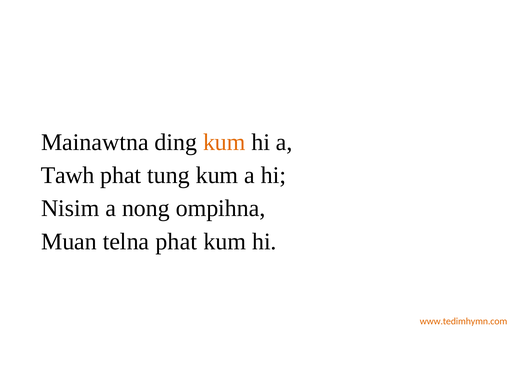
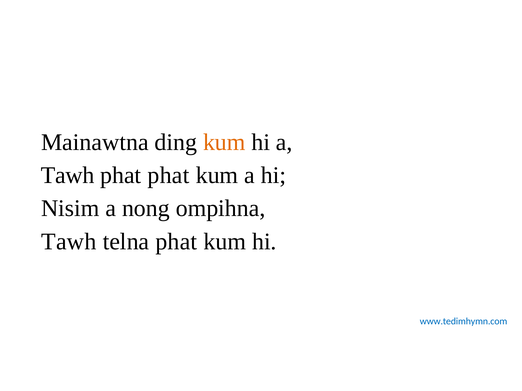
phat tung: tung -> phat (168, 176)
Muan: Muan -> Tawh (69, 242)
www.tedimhymn.com colour: orange -> blue (464, 322)
